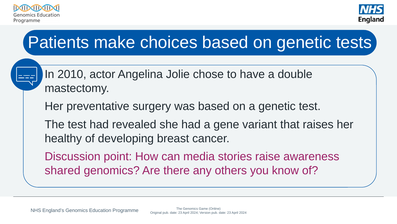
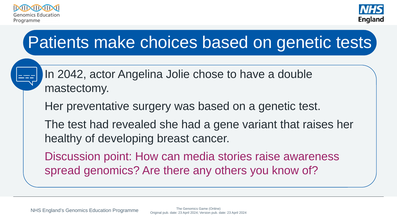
2010: 2010 -> 2042 (72, 74)
shared: shared -> spread (63, 170)
